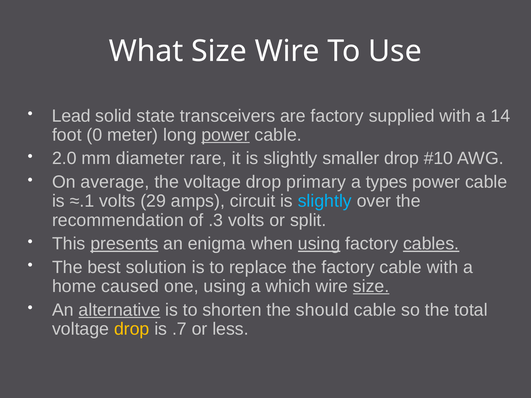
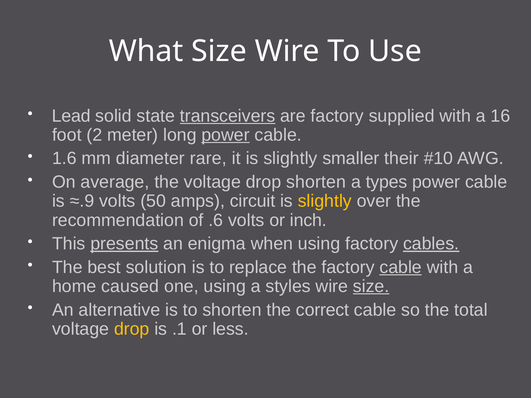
transceivers underline: none -> present (228, 116)
14: 14 -> 16 (500, 116)
0: 0 -> 2 (94, 135)
2.0: 2.0 -> 1.6 (64, 159)
smaller drop: drop -> their (402, 159)
drop primary: primary -> shorten (316, 182)
≈.1: ≈.1 -> ≈.9 (82, 201)
29: 29 -> 50 (153, 201)
slightly colour: light blue -> yellow (325, 201)
.3: .3 -> .6 (216, 220)
split: split -> inch (308, 220)
using underline: present -> none (319, 244)
cable underline: none -> present (401, 267)
which: which -> styles (288, 287)
alternative underline: present -> none (119, 310)
should: should -> correct (323, 310)
.7: .7 -> .1 (179, 329)
